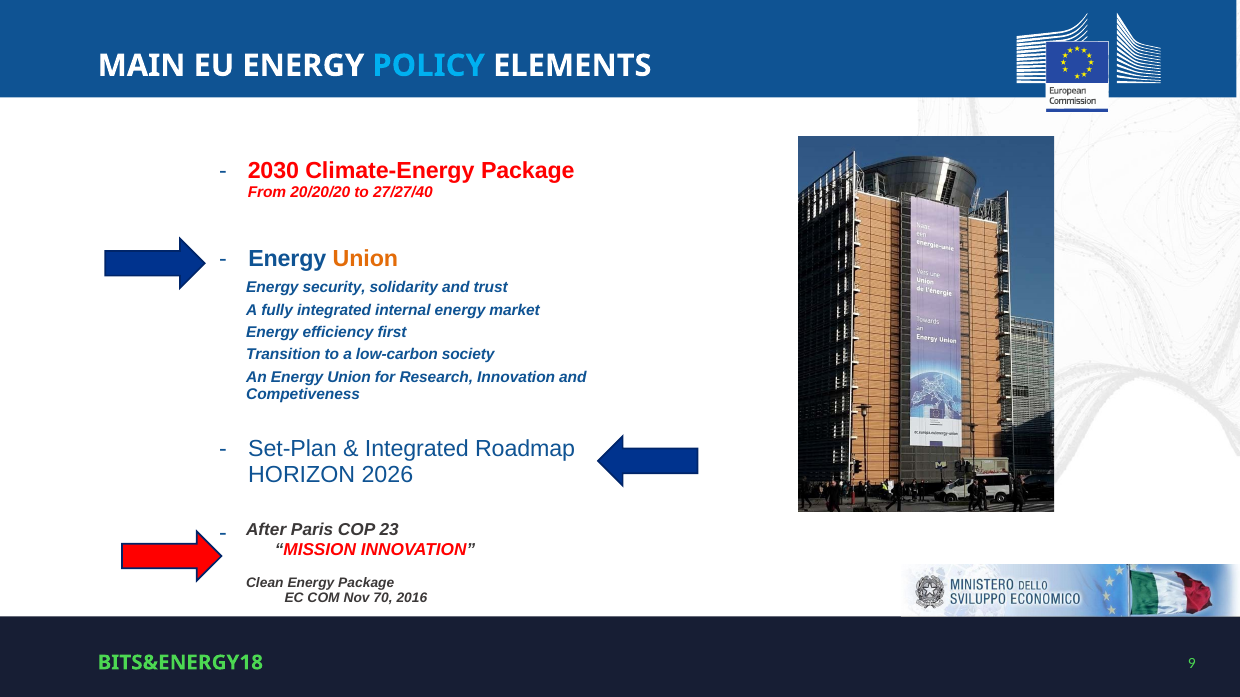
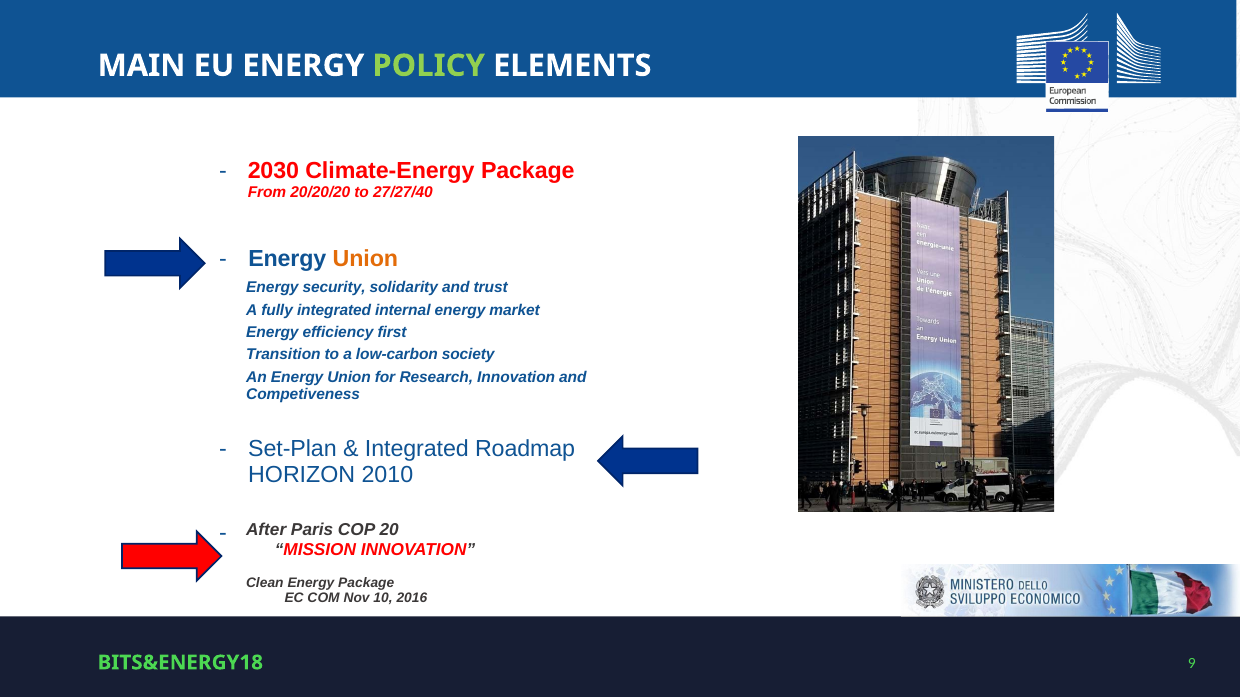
POLICY colour: light blue -> light green (429, 66)
2026: 2026 -> 2010 (387, 475)
23: 23 -> 20 (389, 530)
70: 70 -> 10 (383, 599)
